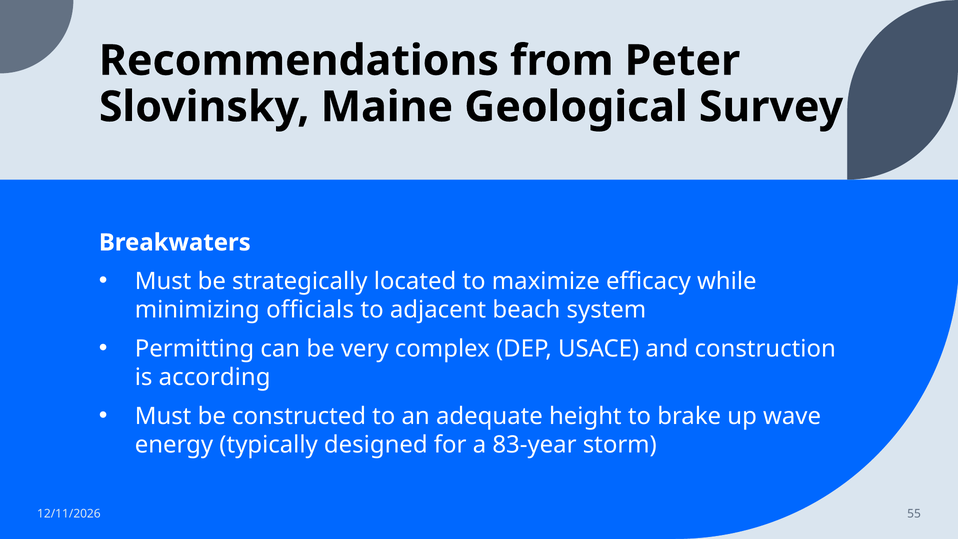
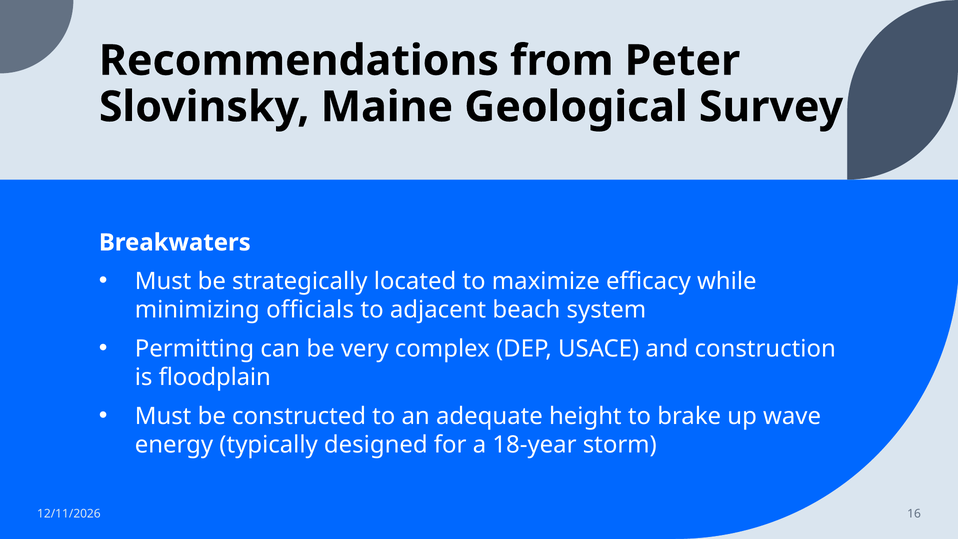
according: according -> floodplain (215, 377)
83-year: 83-year -> 18-year (534, 445)
55: 55 -> 16 (914, 514)
